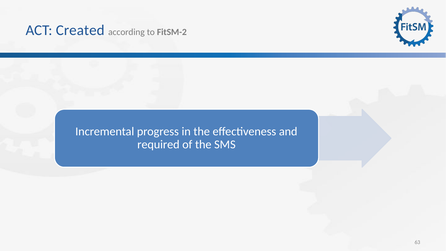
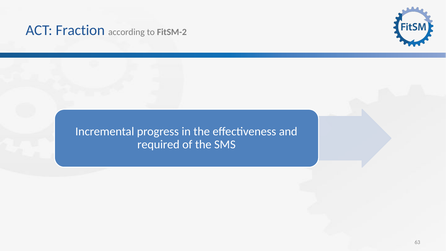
Created: Created -> Fraction (80, 30)
